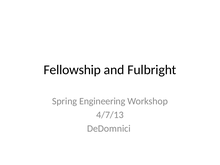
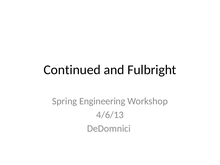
Fellowship: Fellowship -> Continued (72, 70)
4/7/13: 4/7/13 -> 4/6/13 (110, 115)
